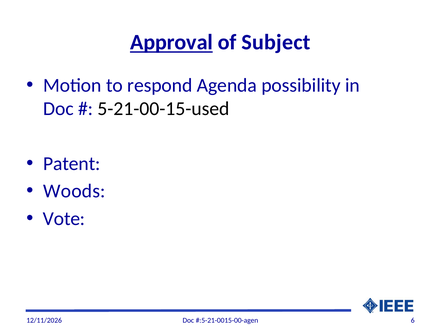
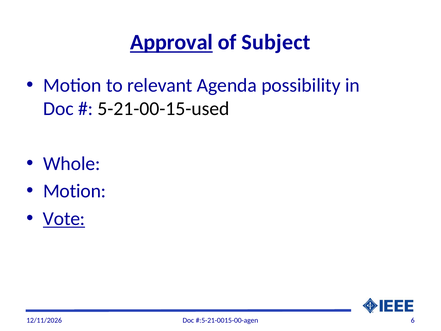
respond: respond -> relevant (160, 85)
Patent: Patent -> Whole (72, 164)
Woods: Woods -> Motion (75, 191)
Vote underline: none -> present (64, 218)
